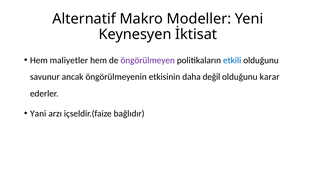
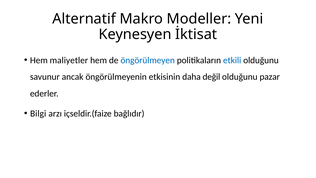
öngörülmeyen colour: purple -> blue (148, 60)
karar: karar -> pazar (270, 77)
Yani: Yani -> Bilgi (38, 113)
